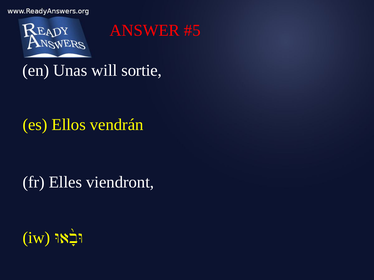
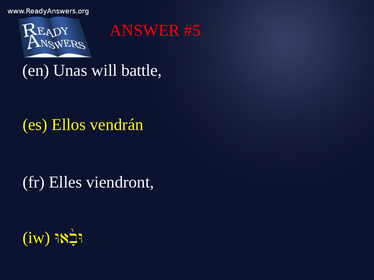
sortie: sortie -> battle (142, 71)
